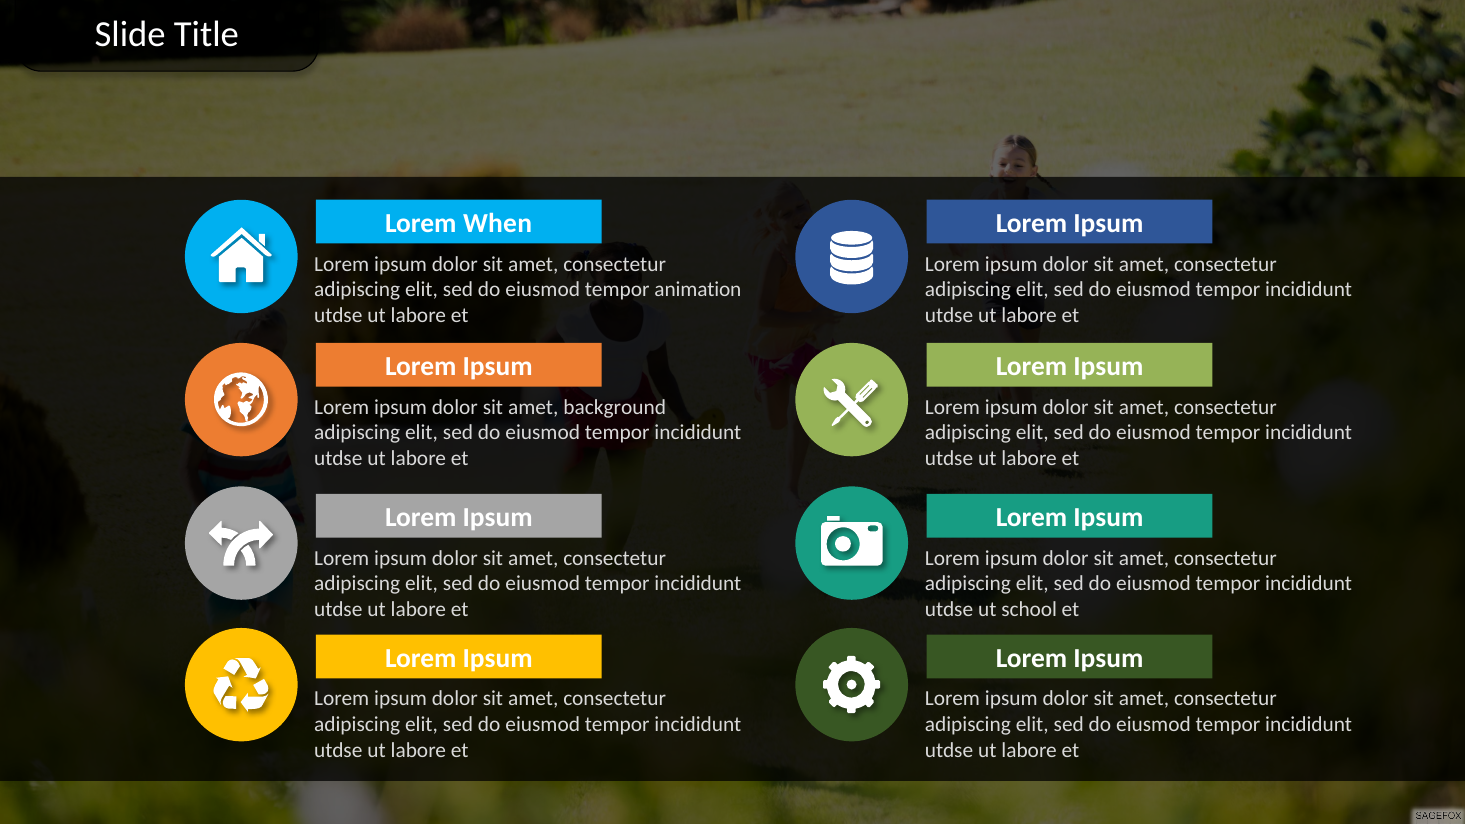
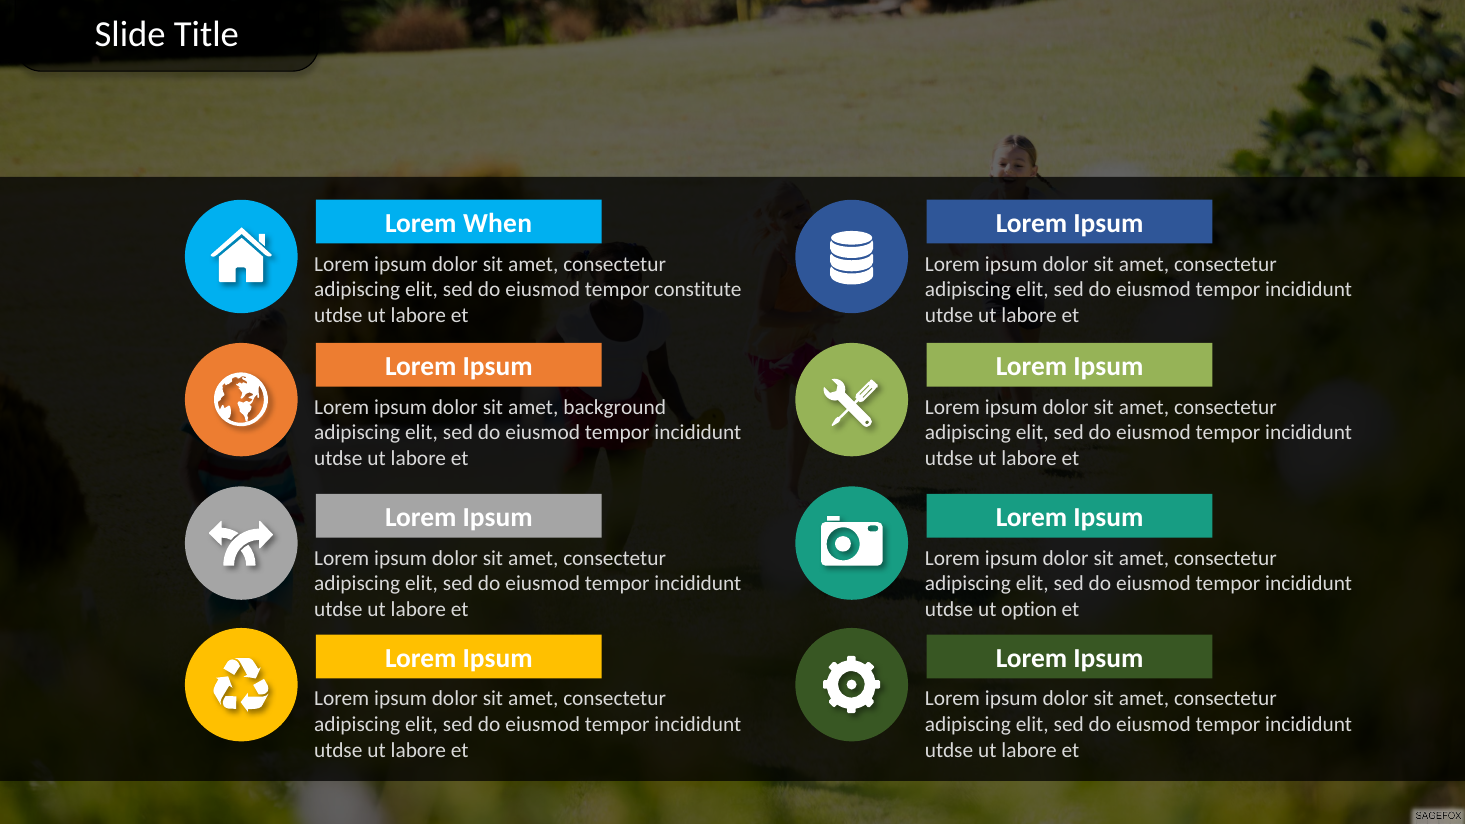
animation: animation -> constitute (698, 290)
school: school -> option (1029, 609)
